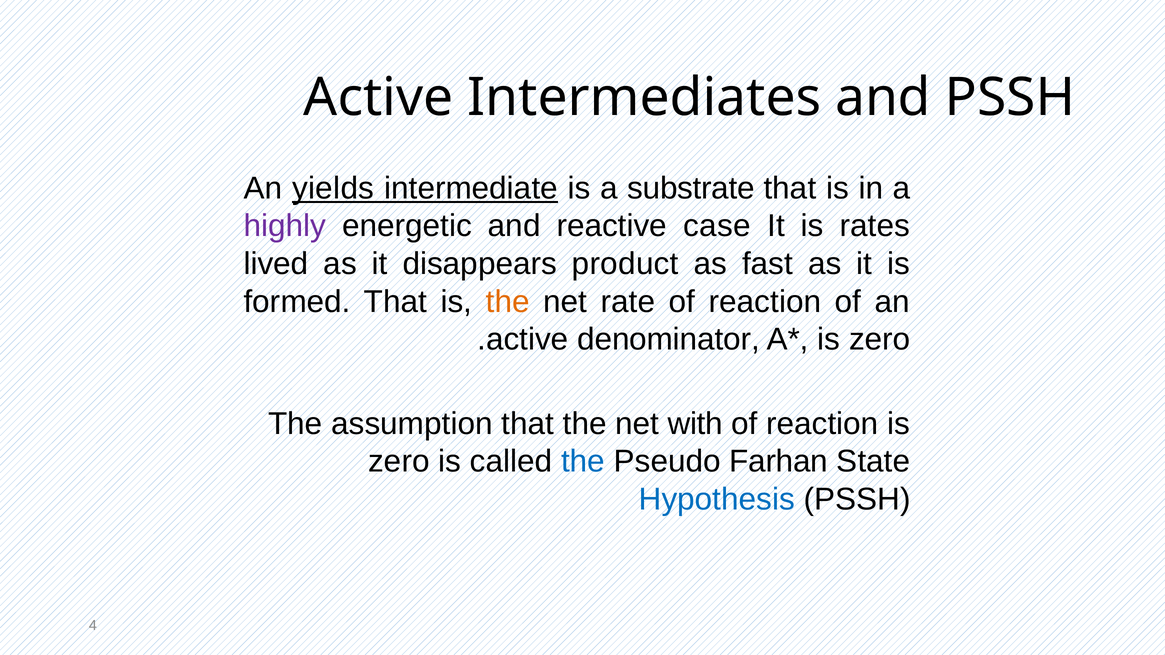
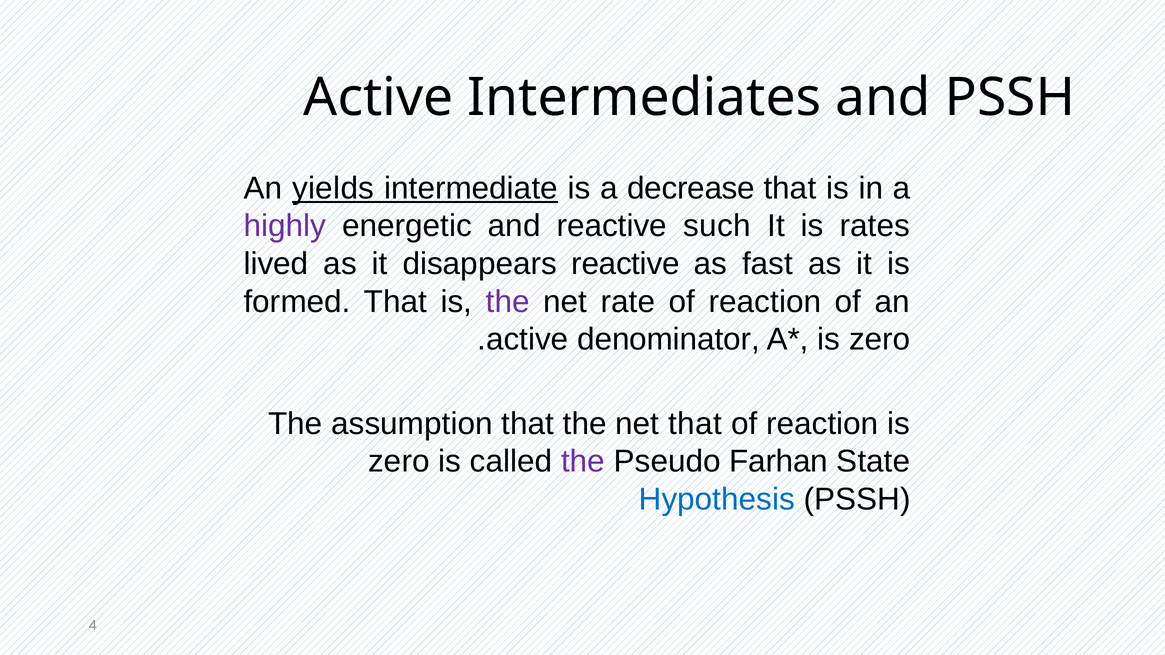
substrate: substrate -> decrease (691, 188)
case: case -> such (717, 226)
disappears product: product -> reactive (626, 264)
the colour: orange -> purple (508, 302)
net with: with -> that (695, 424)
the colour: blue -> purple (583, 462)
